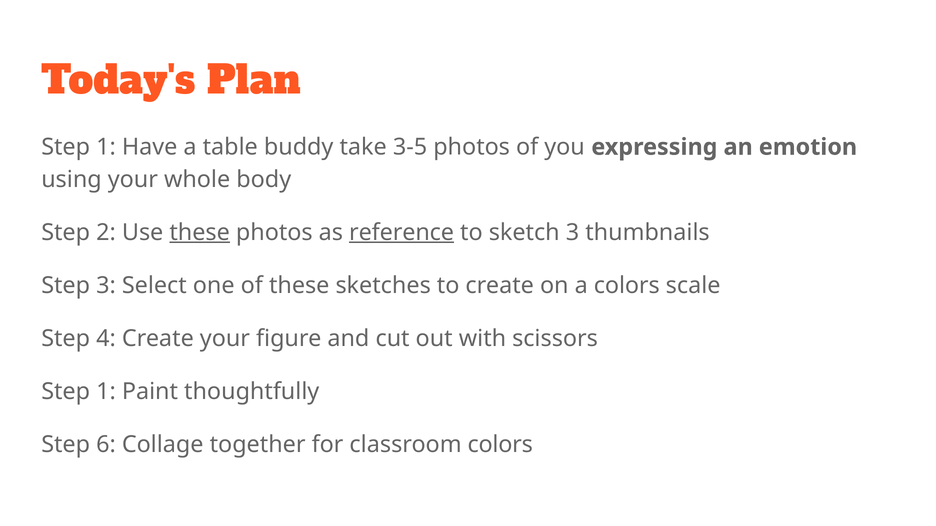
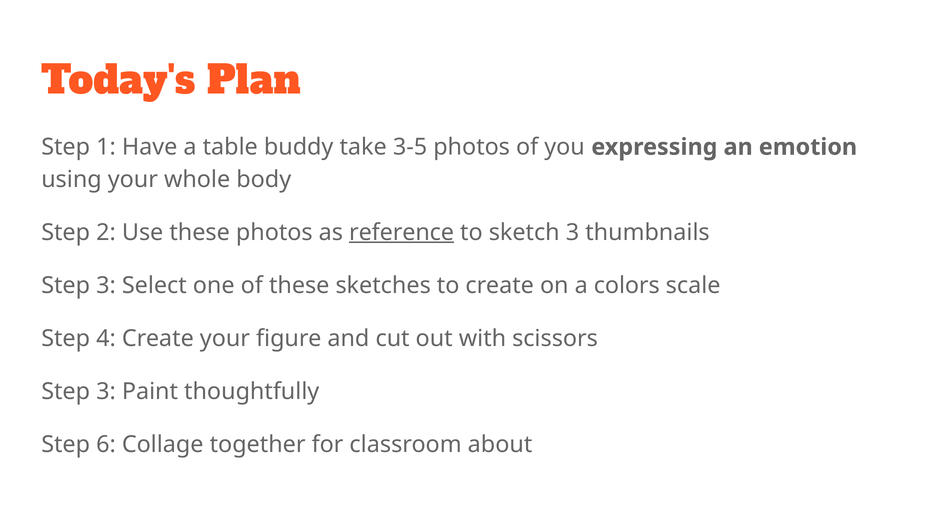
these underline: present -> none (200, 233)
1: 1 -> 3 (106, 392)
classroom colors: colors -> about (500, 445)
